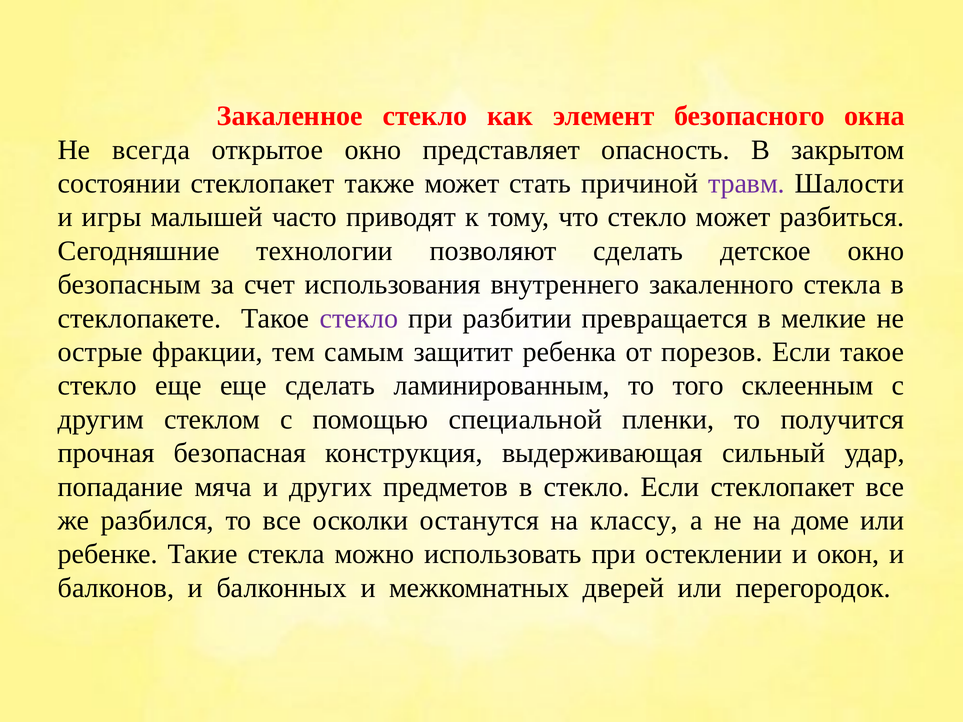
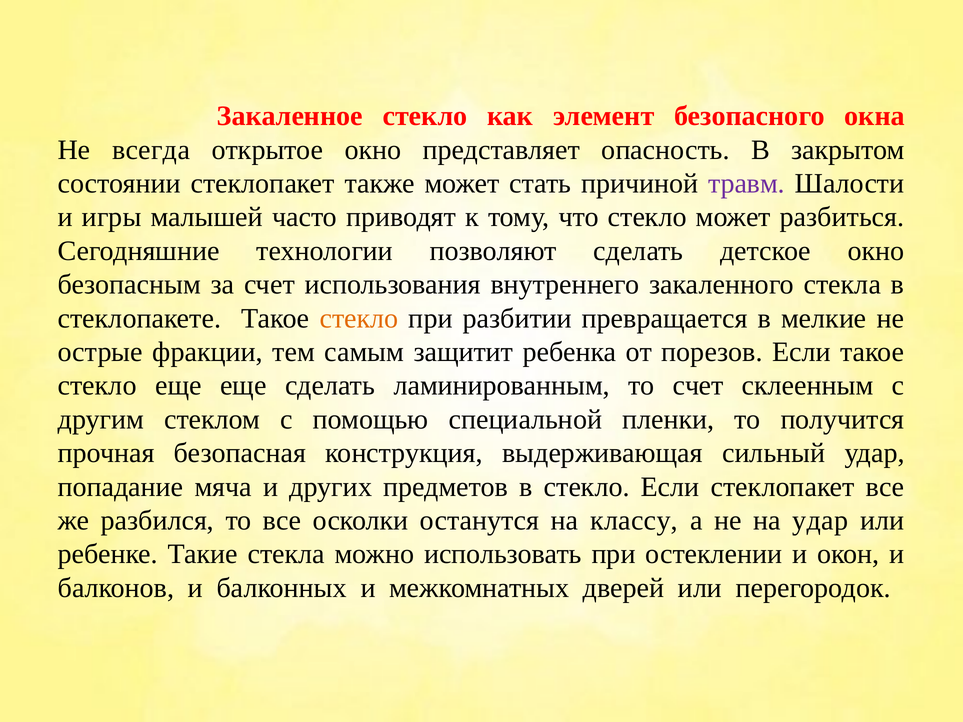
стекло colour: purple -> orange (359, 318)
то того: того -> счет (698, 386)
на доме: доме -> удар (820, 521)
